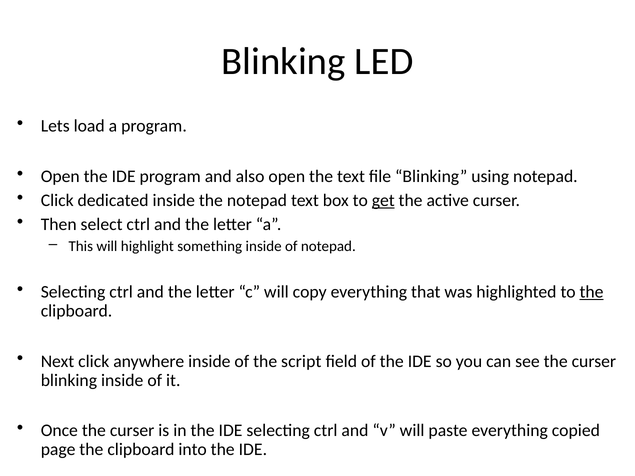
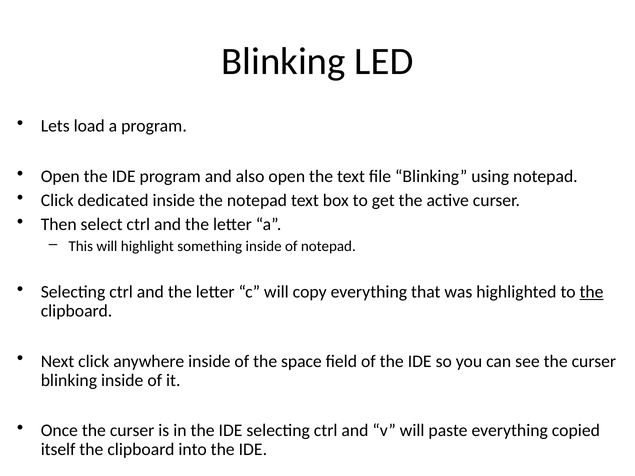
get underline: present -> none (383, 201)
script: script -> space (301, 361)
page: page -> itself (58, 450)
